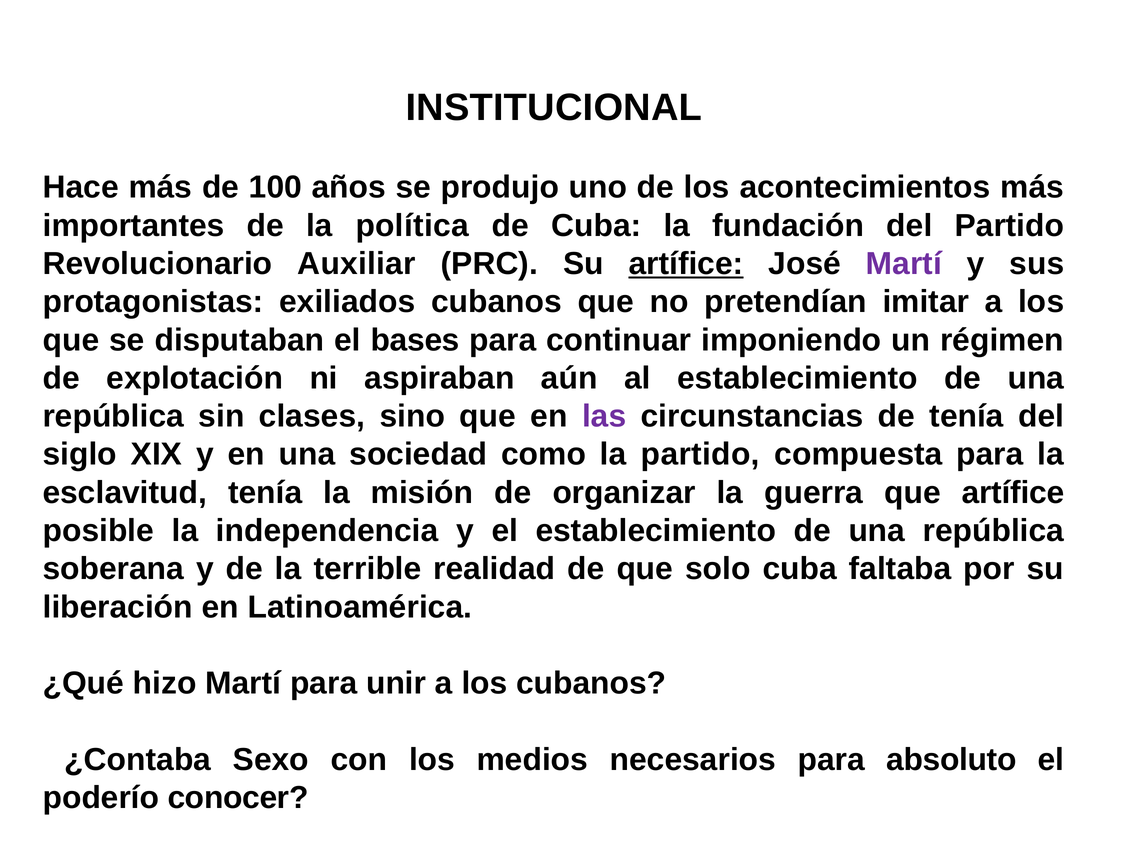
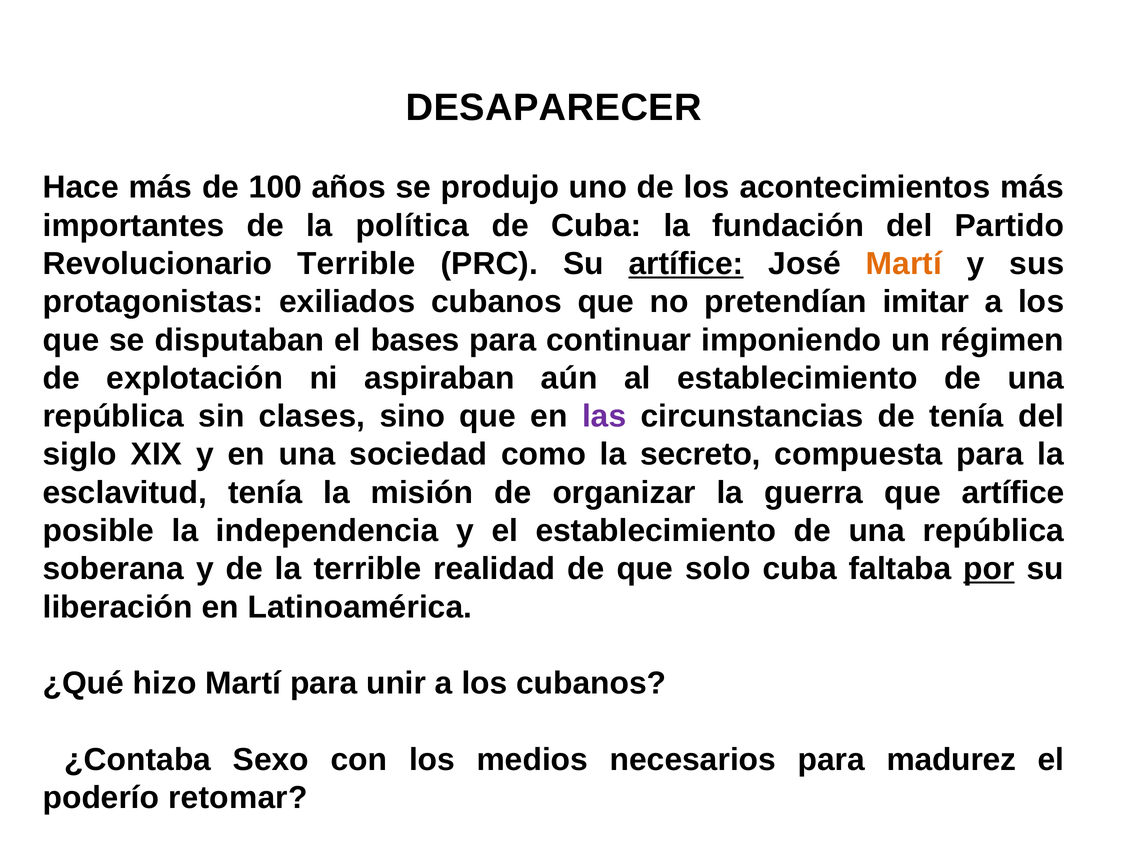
INSTITUCIONAL: INSTITUCIONAL -> DESAPARECER (554, 108)
Revolucionario Auxiliar: Auxiliar -> Terrible (356, 264)
Martí colour: purple -> orange (904, 264)
la partido: partido -> secreto (701, 454)
por underline: none -> present (989, 569)
absoluto: absoluto -> madurez (951, 760)
conocer: conocer -> retomar (238, 798)
